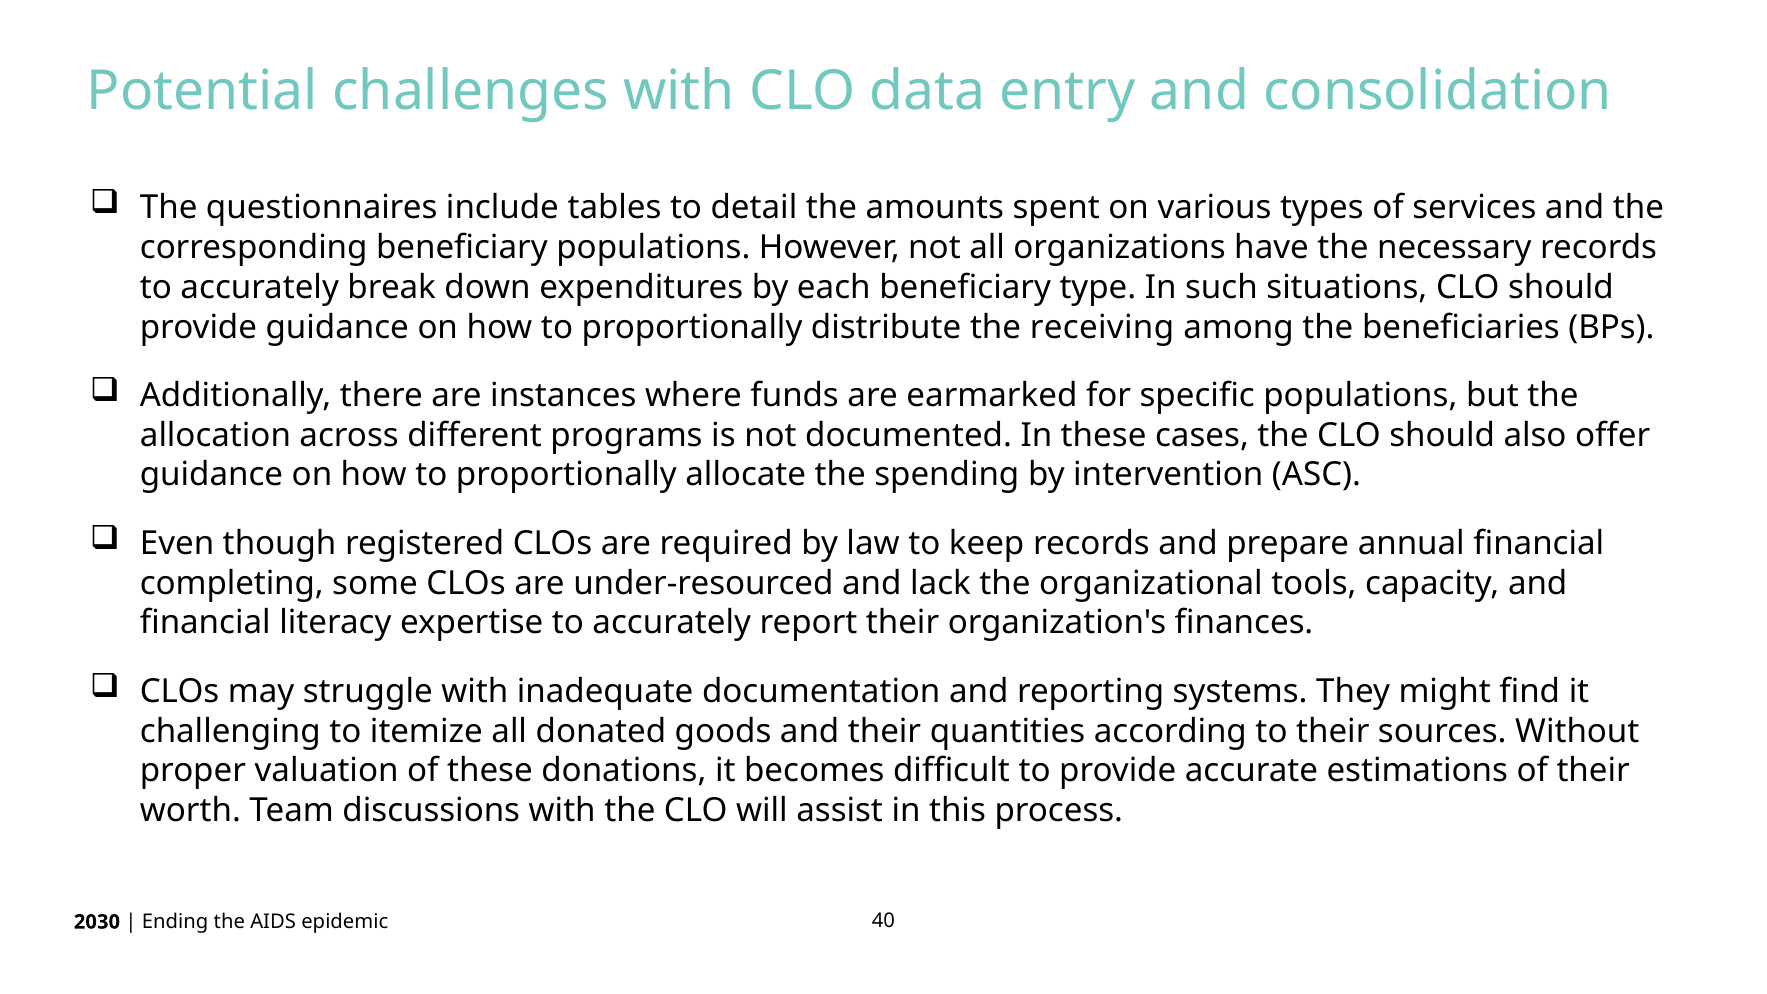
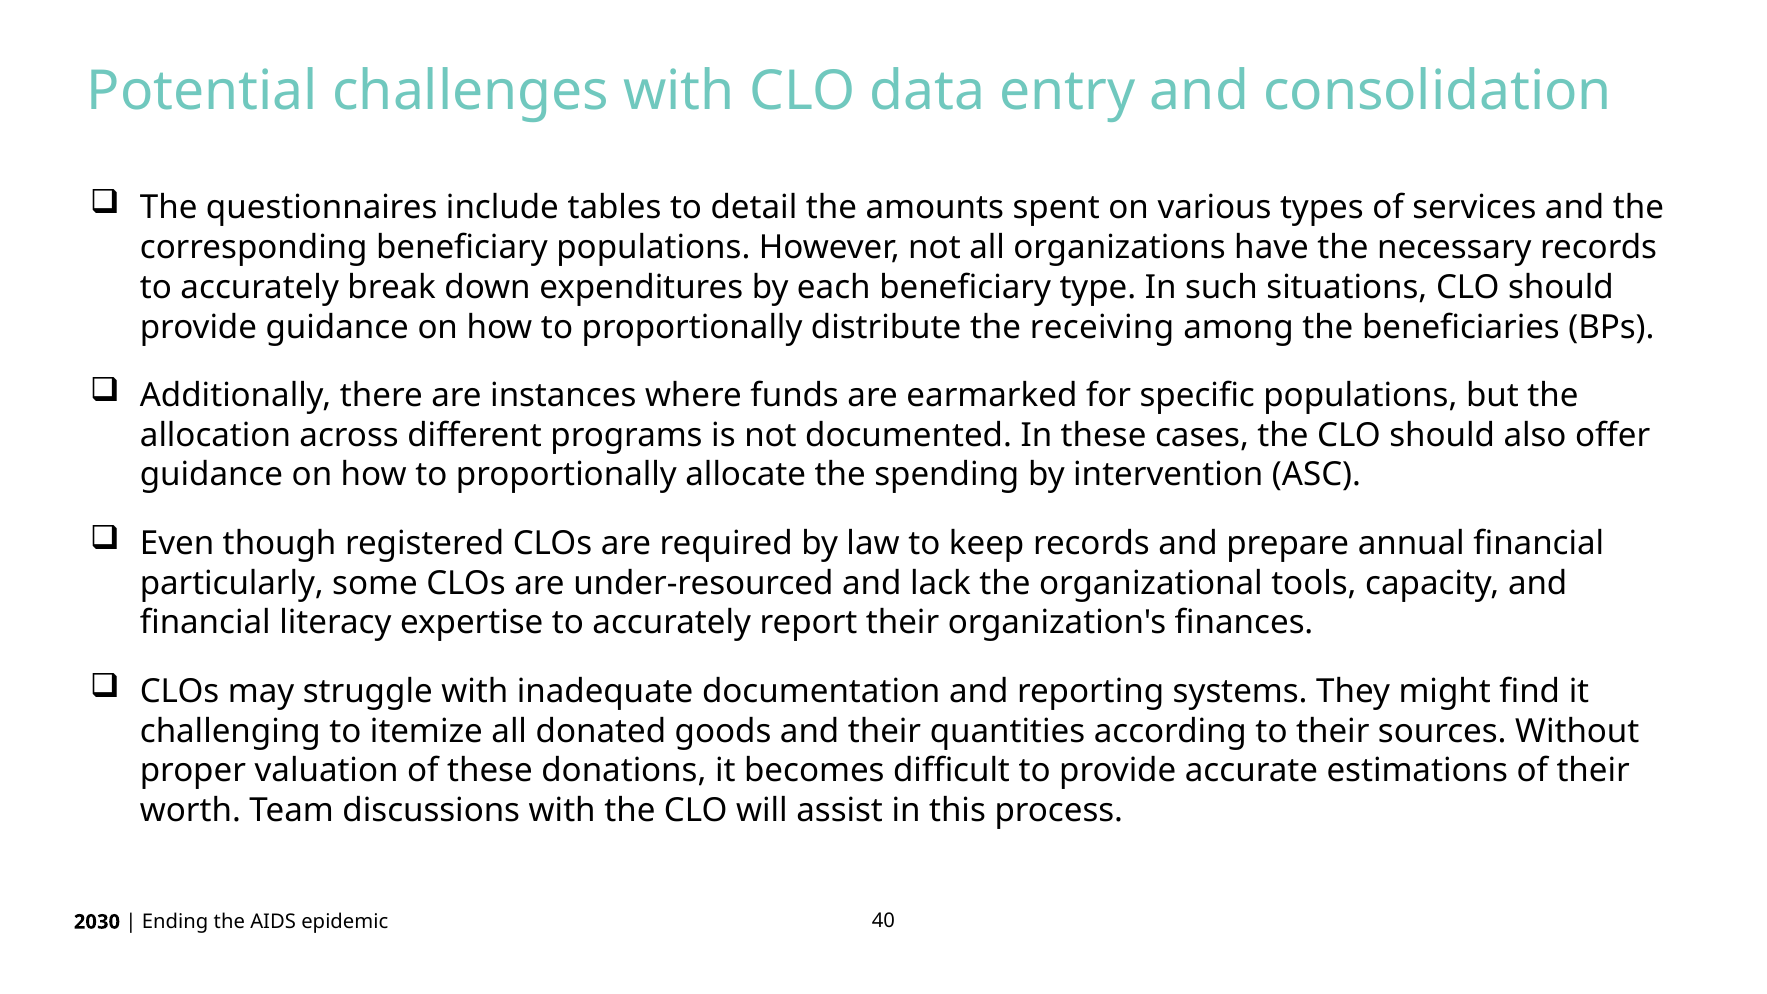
completing: completing -> particularly (232, 583)
